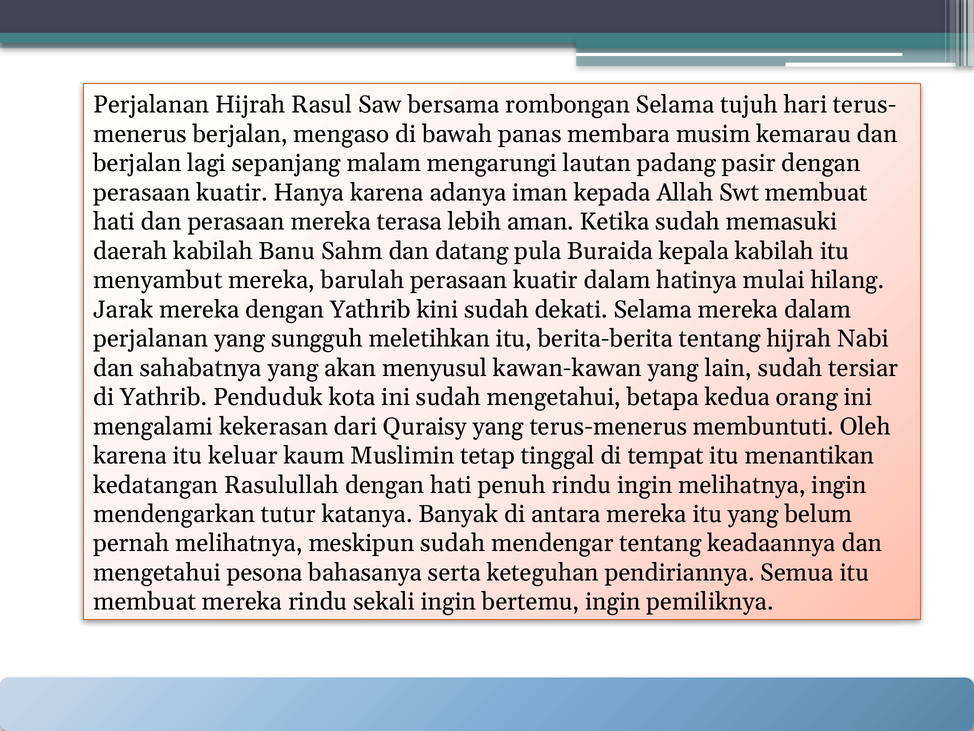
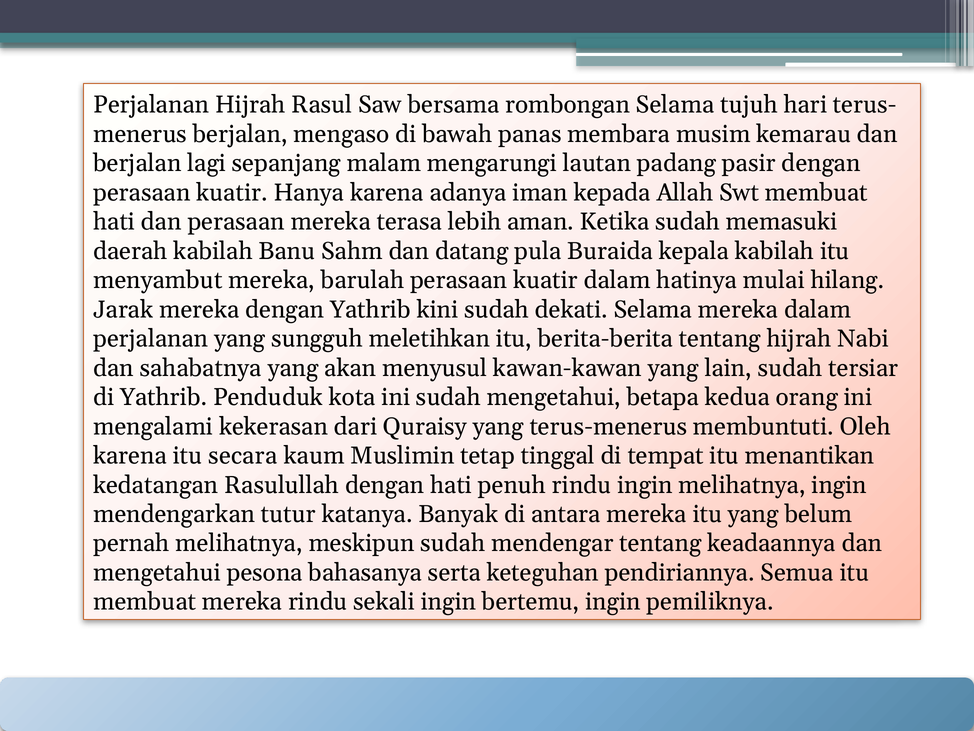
keluar: keluar -> secara (243, 455)
